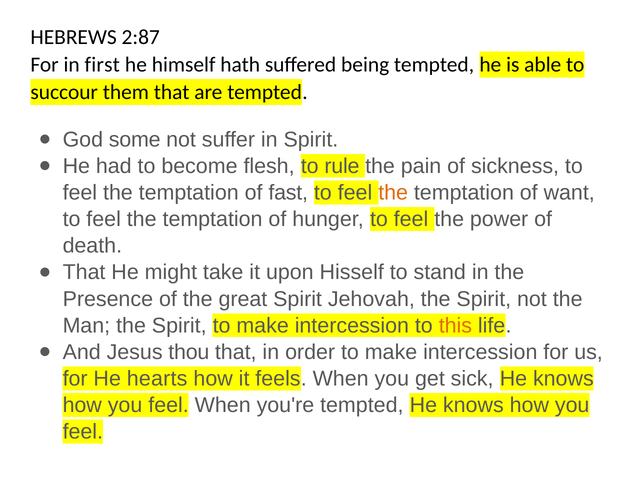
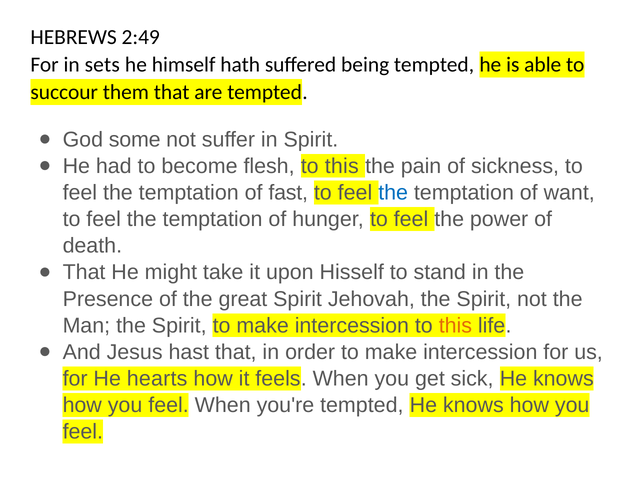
2:87: 2:87 -> 2:49 (141, 37)
first: first -> sets (102, 65)
flesh to rule: rule -> this (342, 166)
the colour: orange -> blue (393, 193)
thou: thou -> hast (189, 352)
